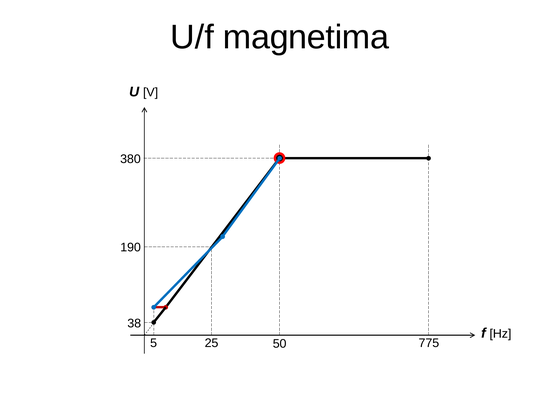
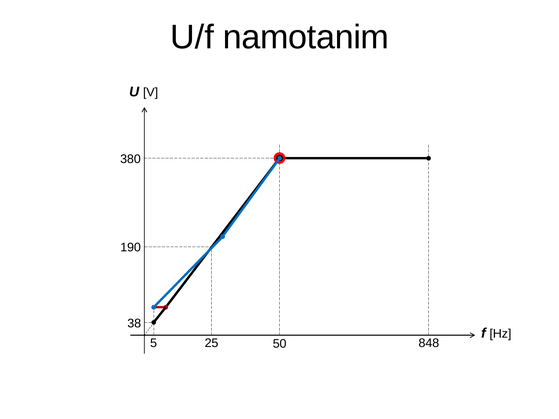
magnetima: magnetima -> namotanim (306, 37)
775: 775 -> 848 (429, 343)
